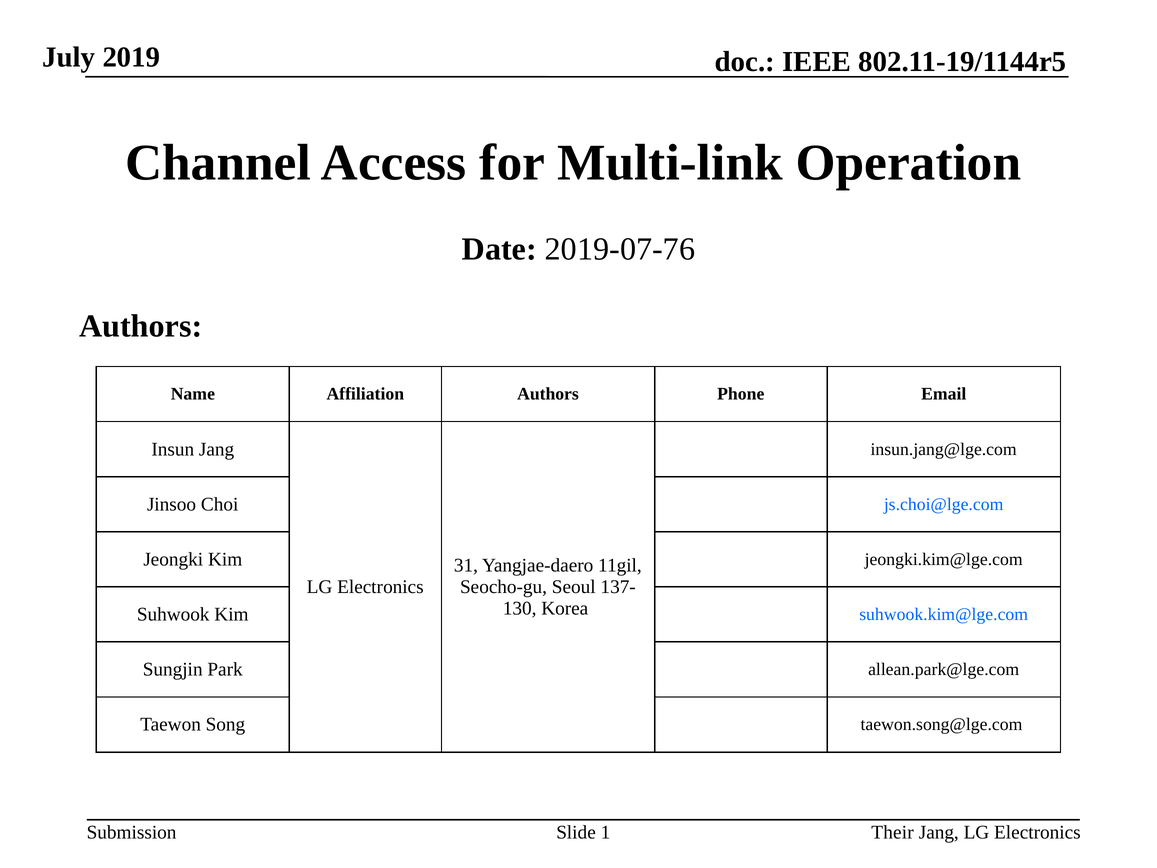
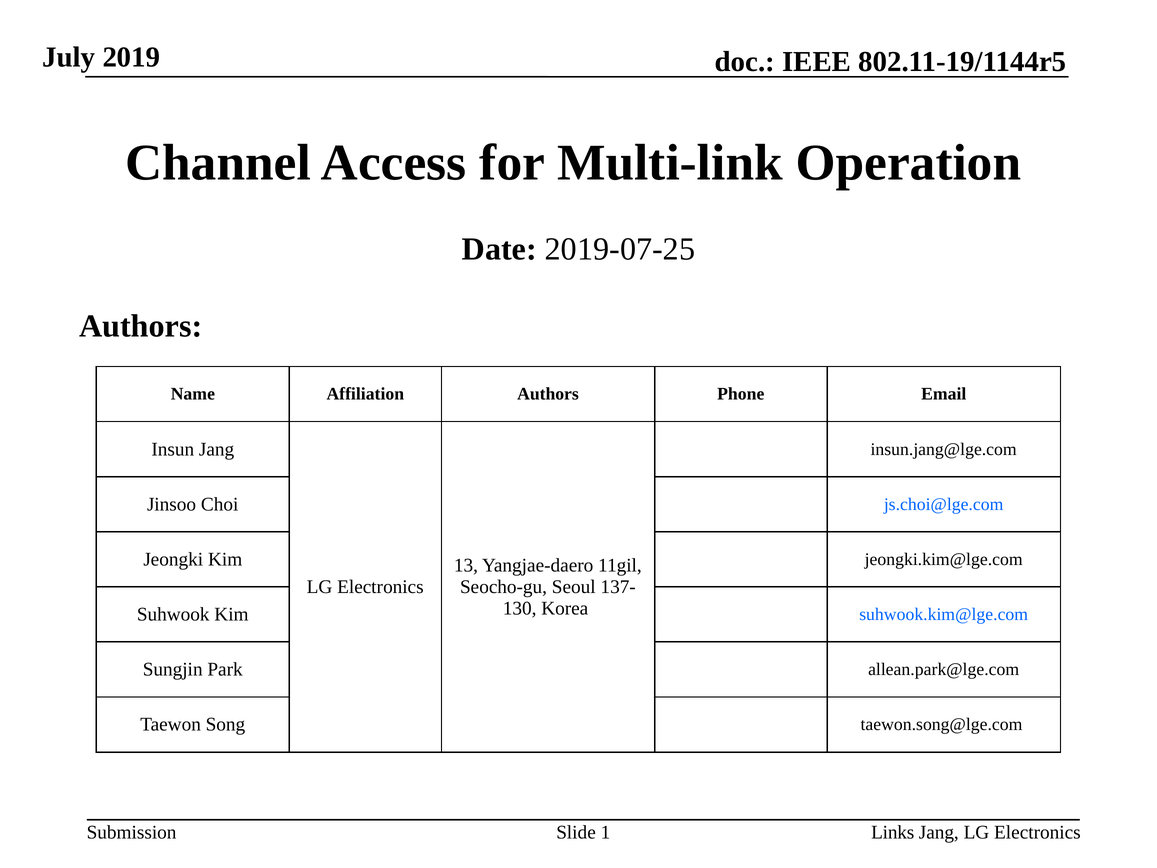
2019-07-76: 2019-07-76 -> 2019-07-25 (620, 249)
31: 31 -> 13 (466, 565)
Their: Their -> Links (893, 832)
